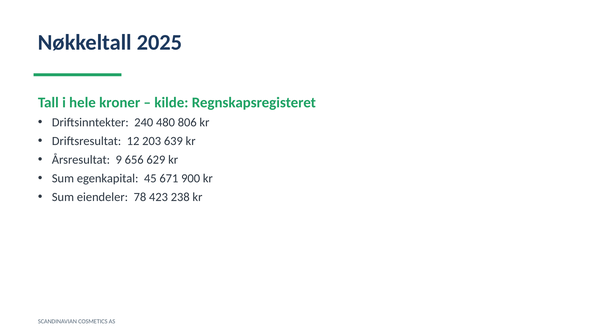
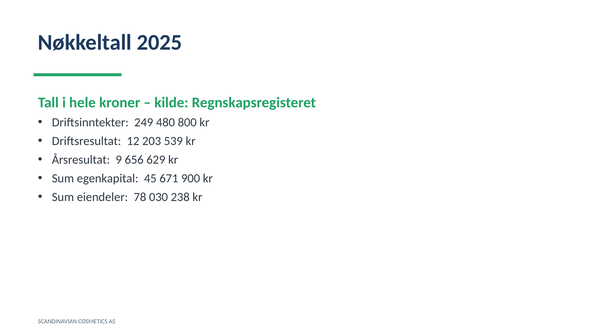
240: 240 -> 249 (144, 123)
806: 806 -> 800 (187, 123)
639: 639 -> 539 (173, 141)
423: 423 -> 030 (158, 197)
